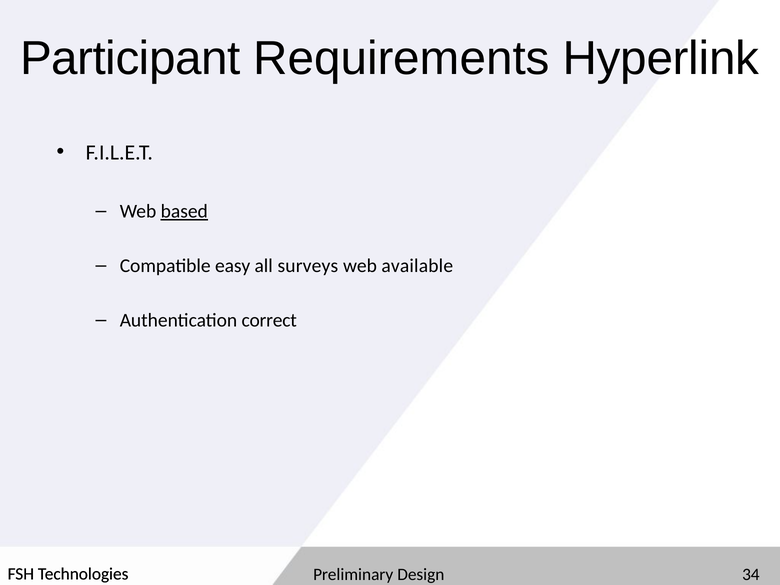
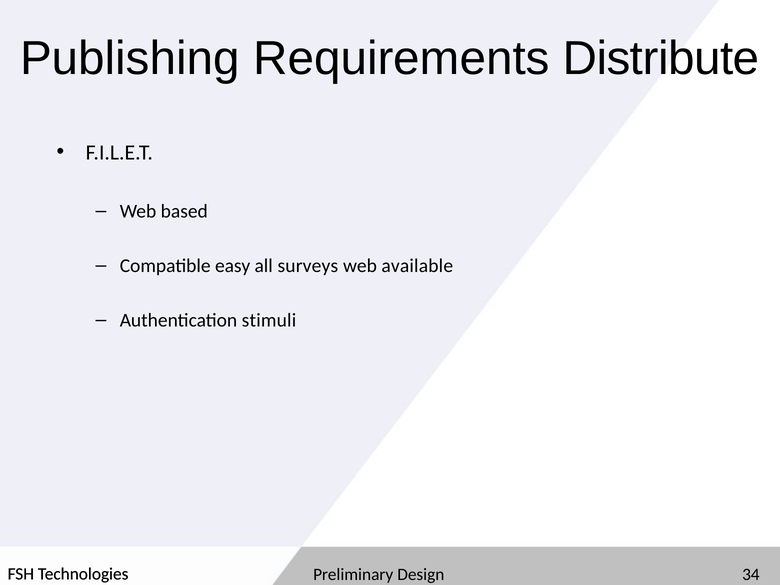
Participant: Participant -> Publishing (130, 59)
Hyperlink: Hyperlink -> Distribute (661, 59)
based underline: present -> none (184, 211)
correct: correct -> stimuli (269, 320)
